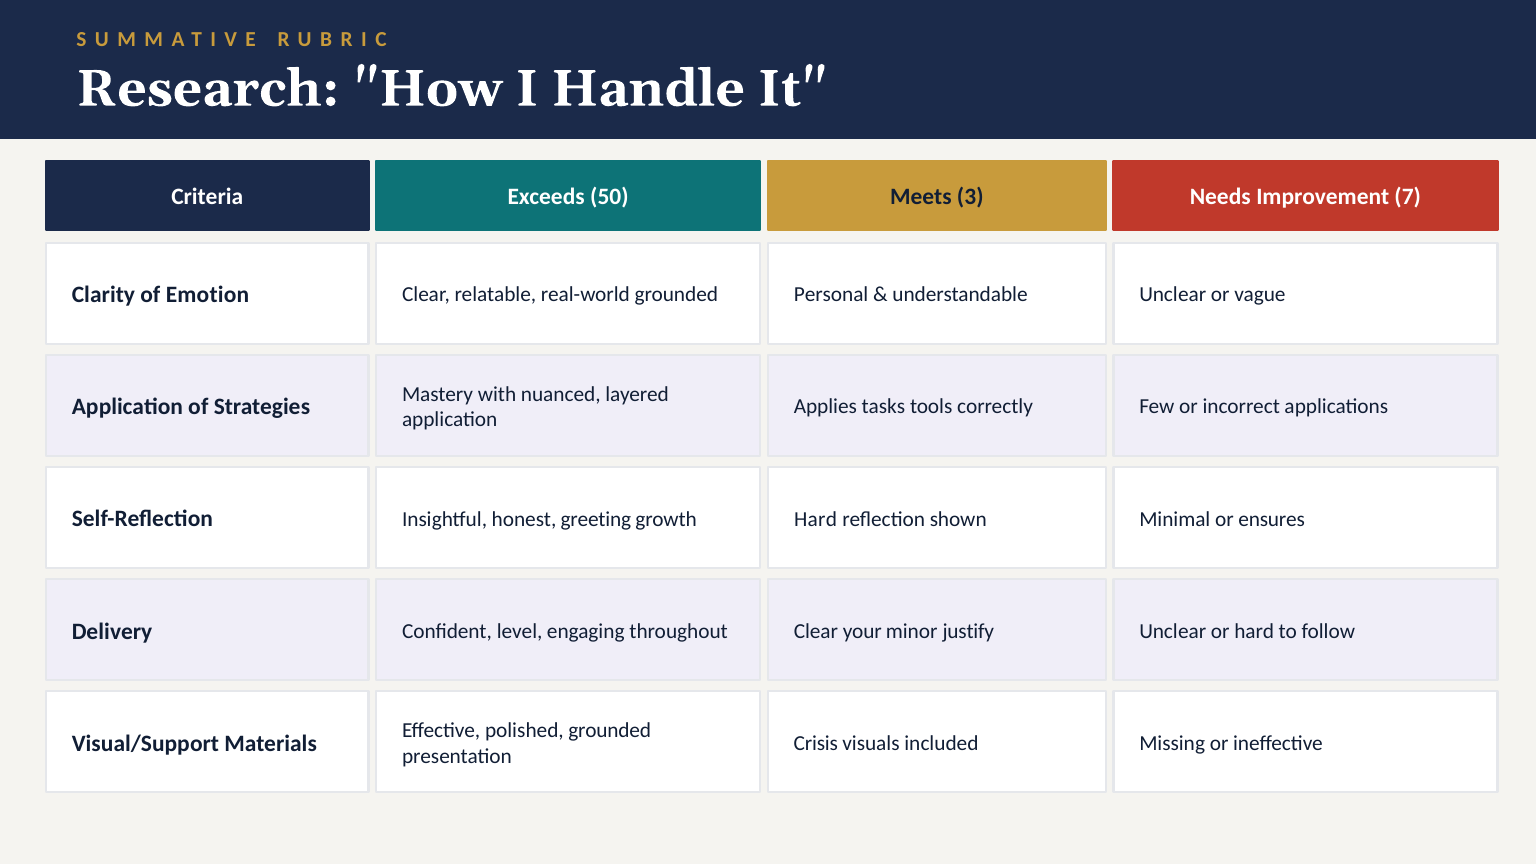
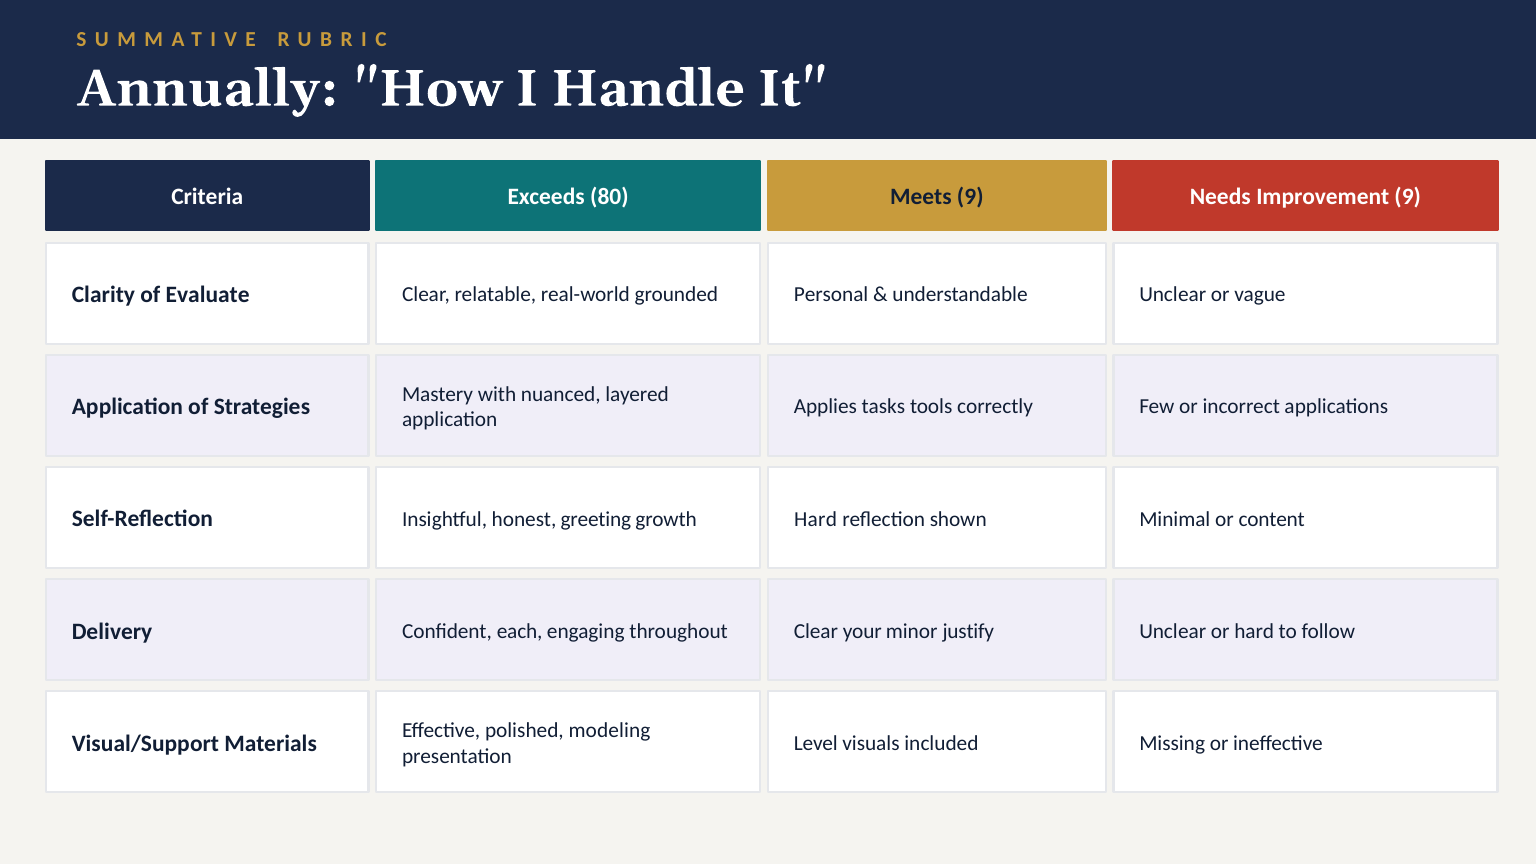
Research: Research -> Annually (208, 89)
50: 50 -> 80 (609, 197)
Meets 3: 3 -> 9 (970, 197)
Improvement 7: 7 -> 9 (1408, 197)
Emotion: Emotion -> Evaluate (208, 295)
ensures: ensures -> content (1272, 519)
level: level -> each (520, 631)
polished grounded: grounded -> modeling (610, 730)
Crisis: Crisis -> Level (816, 743)
